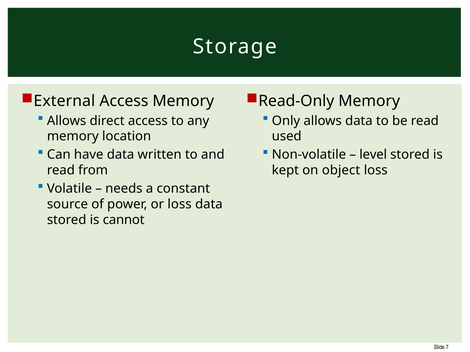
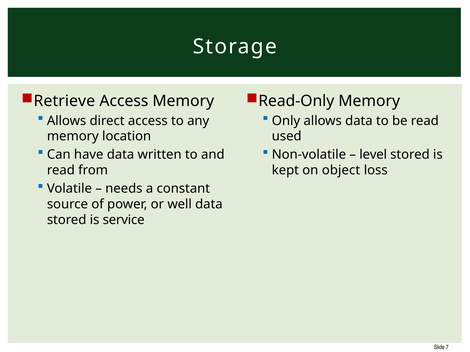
External: External -> Retrieve (64, 101)
or loss: loss -> well (180, 204)
cannot: cannot -> service (124, 220)
